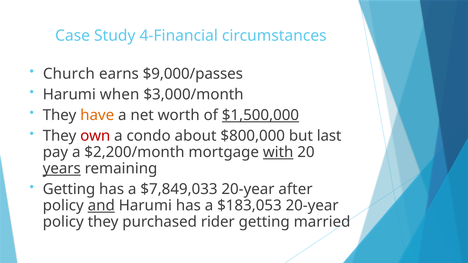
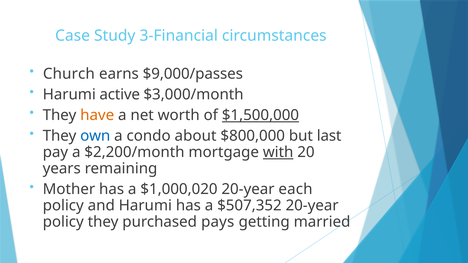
4-Financial: 4-Financial -> 3-Financial (179, 36)
when: when -> active (120, 95)
own colour: red -> blue (95, 136)
years underline: present -> none (62, 169)
Getting: Getting -> Mother (69, 190)
$7,849,033: $7,849,033 -> $1,000,020 (179, 190)
after: after -> each (295, 190)
and underline: present -> none (101, 206)
$183,053: $183,053 -> $507,352 (249, 206)
rider: rider -> pays (218, 222)
